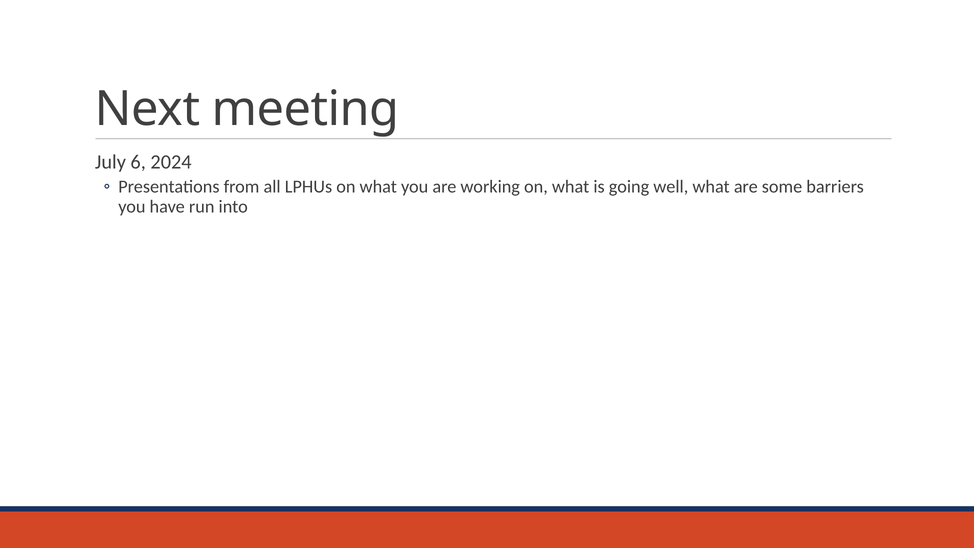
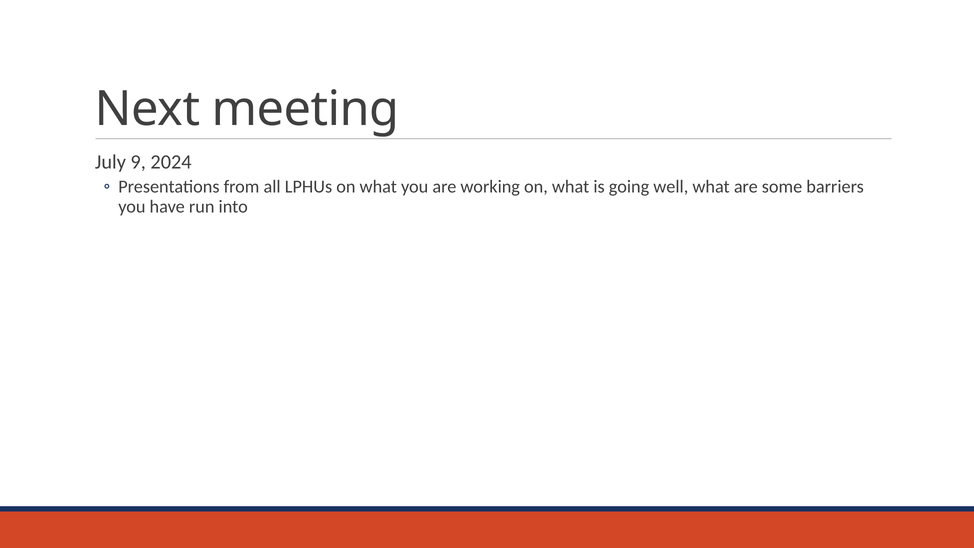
6: 6 -> 9 (138, 162)
